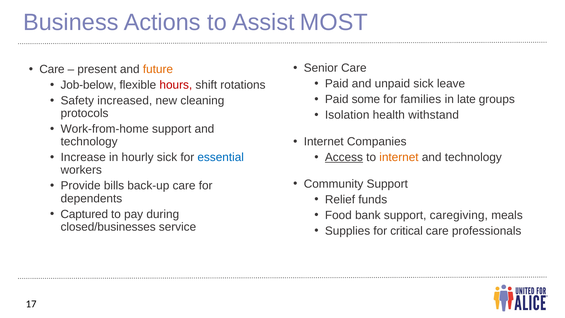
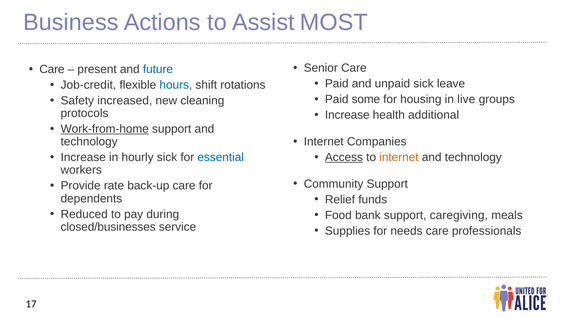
future colour: orange -> blue (158, 69)
Job-below: Job-below -> Job-credit (88, 85)
hours colour: red -> blue (176, 85)
families: families -> housing (421, 99)
late: late -> live (466, 99)
Isolation: Isolation -> Increase (347, 115)
withstand: withstand -> additional (434, 115)
Work-from-home underline: none -> present (105, 129)
bills: bills -> rate (114, 186)
Captured: Captured -> Reduced (84, 214)
critical: critical -> needs (406, 231)
